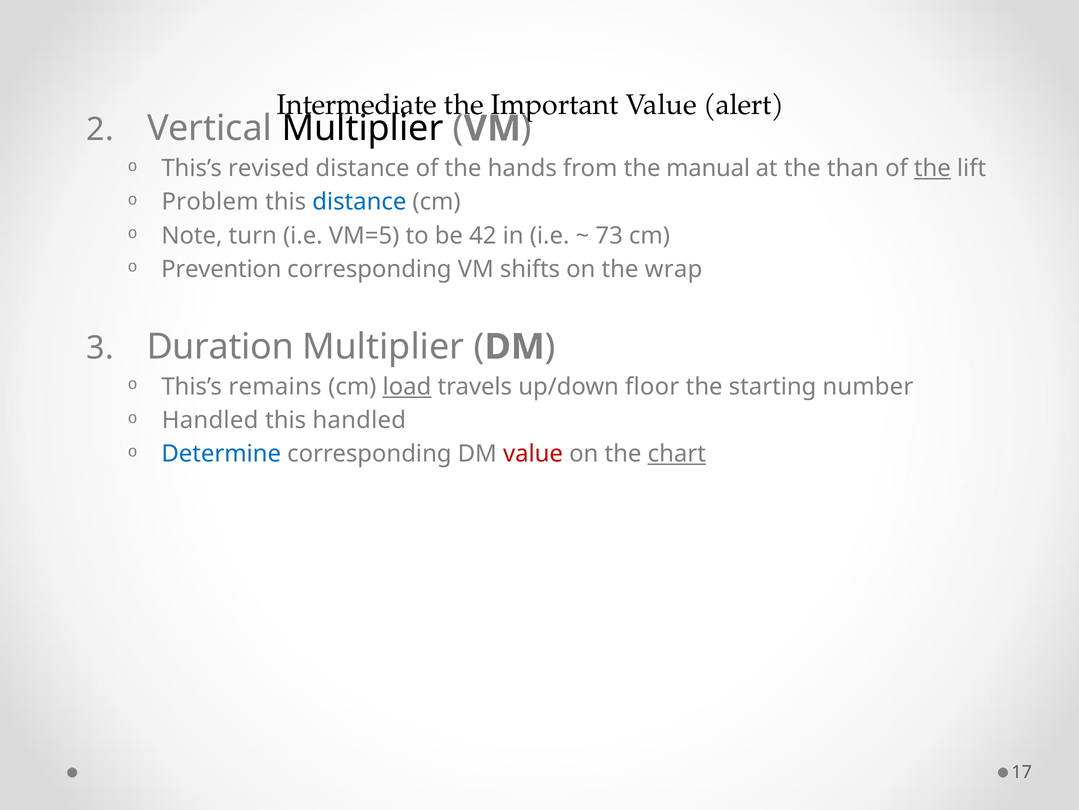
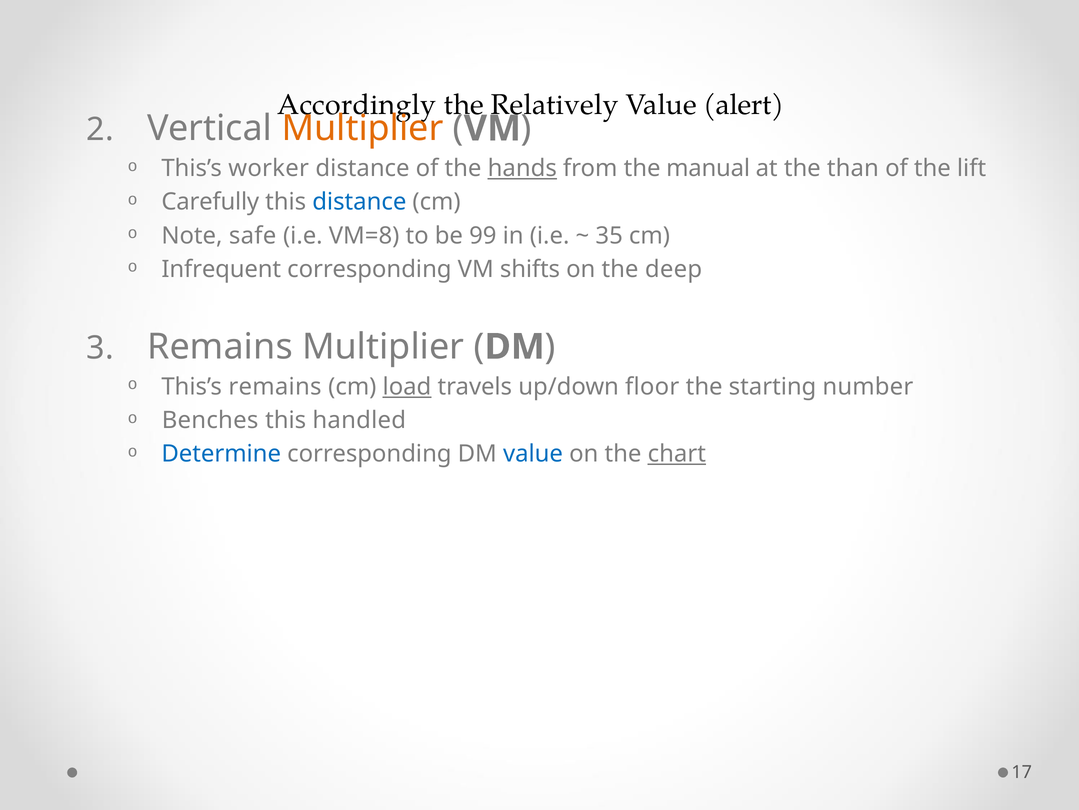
Intermediate: Intermediate -> Accordingly (357, 105)
Important: Important -> Relatively (555, 105)
Multiplier colour: black -> orange (363, 128)
revised: revised -> worker (269, 168)
hands underline: none -> present (522, 168)
the underline: present -> none (932, 168)
Problem: Problem -> Carefully (210, 202)
turn: turn -> safe (253, 235)
VM=5: VM=5 -> VM=8 (364, 235)
42: 42 -> 99 (483, 235)
73: 73 -> 35 (609, 235)
Prevention: Prevention -> Infrequent (221, 269)
wrap: wrap -> deep (674, 269)
Duration: Duration -> Remains (220, 347)
Handled: Handled -> Benches (210, 420)
value colour: red -> blue (533, 454)
